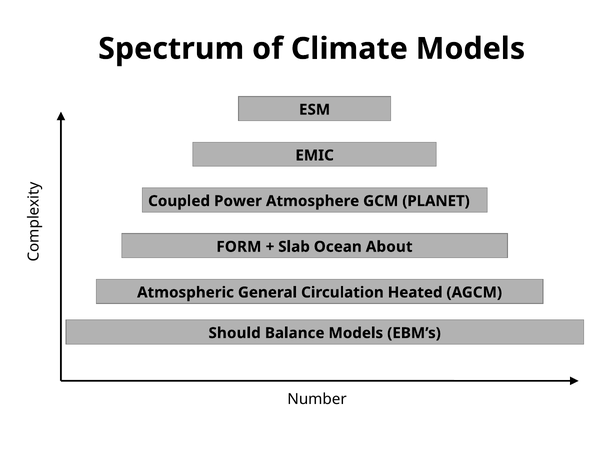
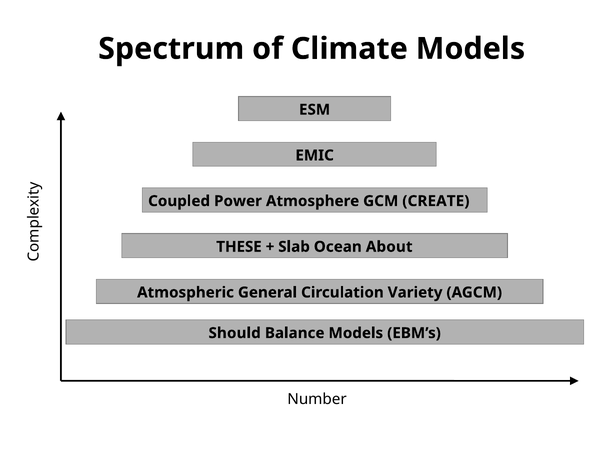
PLANET: PLANET -> CREATE (436, 201)
FORM: FORM -> THESE (239, 247)
Heated: Heated -> Variety (415, 292)
